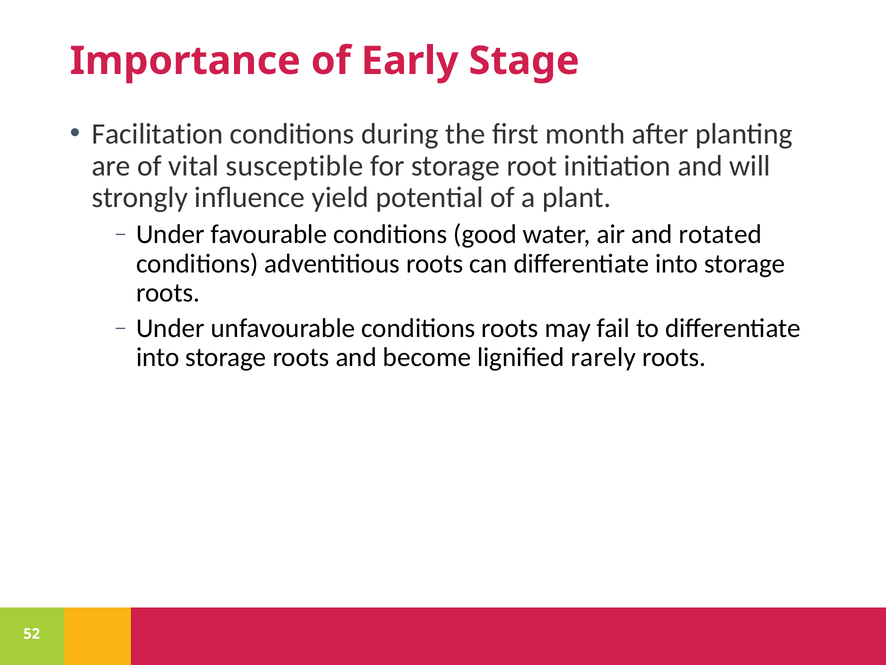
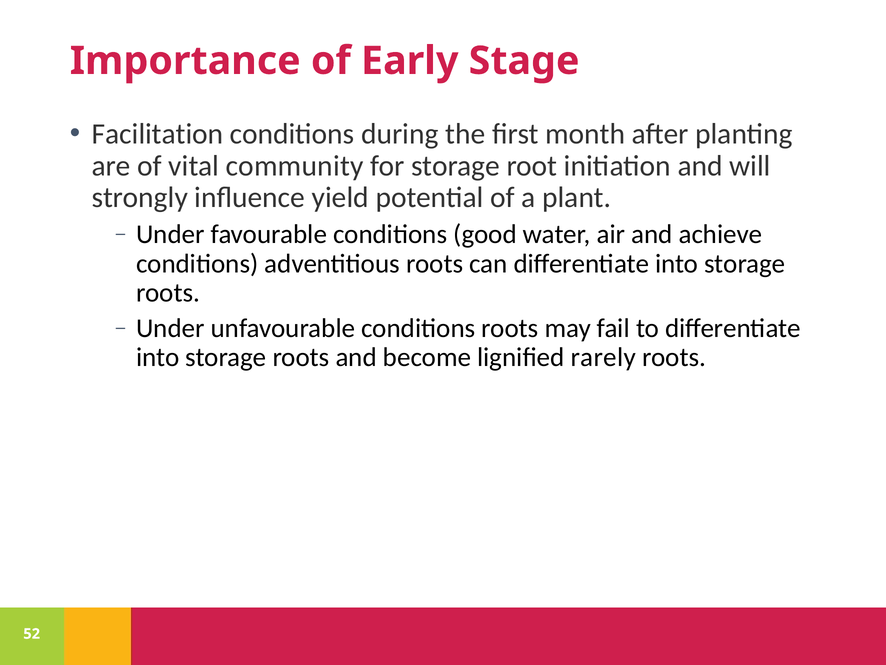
susceptible: susceptible -> community (295, 166)
rotated: rotated -> achieve (720, 234)
